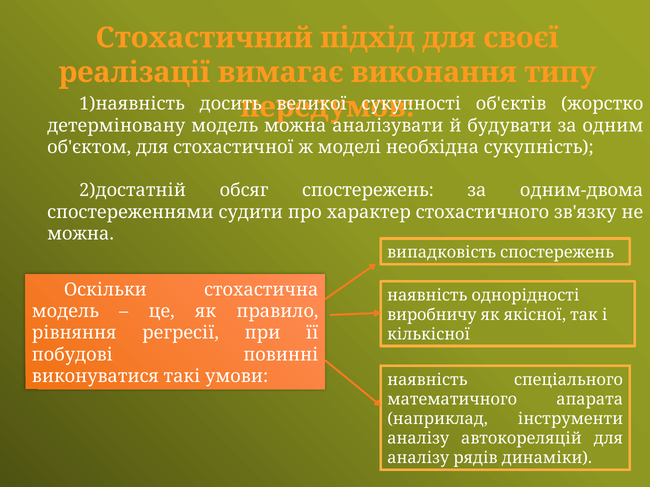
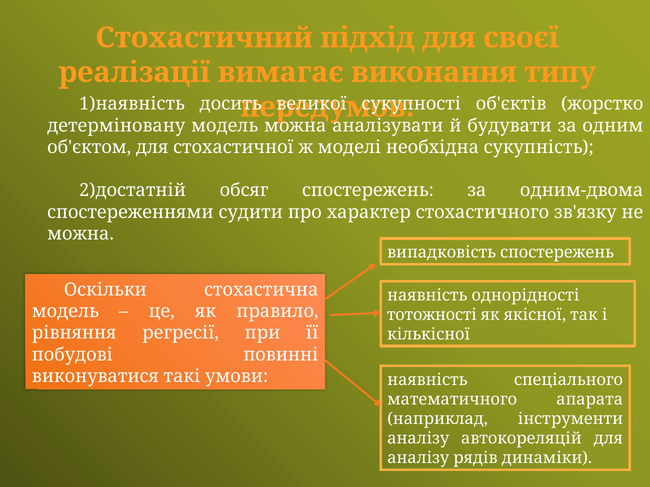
виробничу: виробничу -> тотожності (432, 315)
